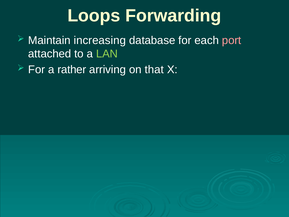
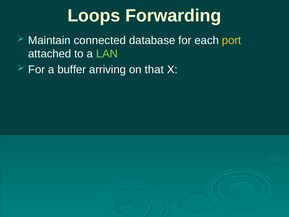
increasing: increasing -> connected (100, 40)
port colour: pink -> yellow (232, 40)
rather: rather -> buffer (72, 70)
